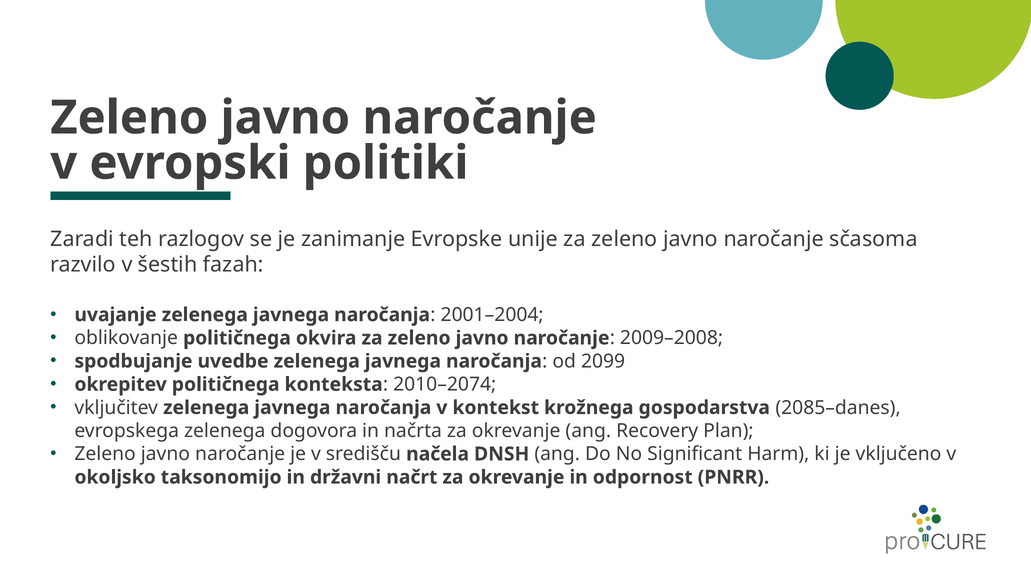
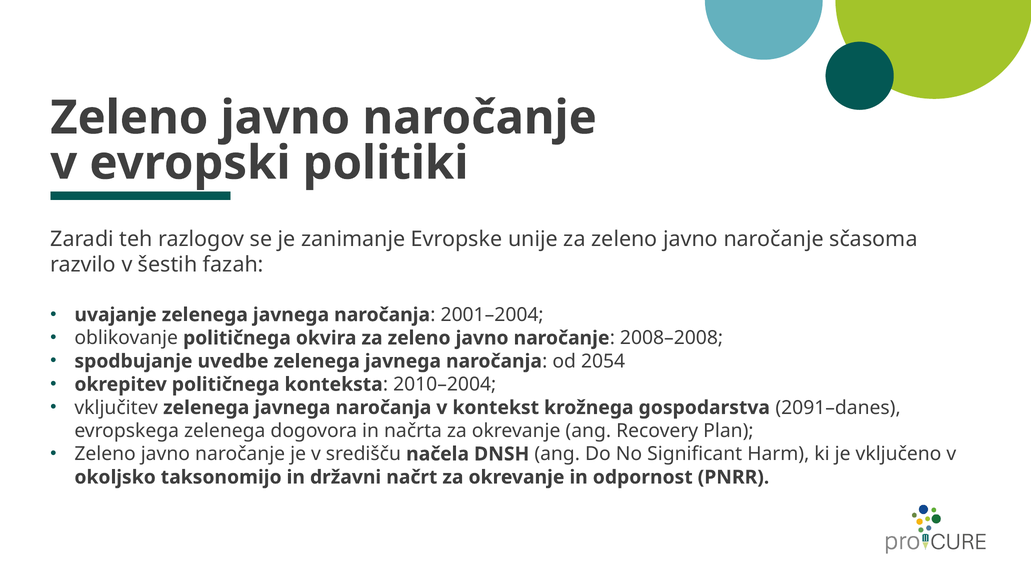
2009–2008: 2009–2008 -> 2008–2008 (672, 338)
2099: 2099 -> 2054 (603, 361)
2010–2074: 2010–2074 -> 2010–2004 (445, 384)
2085–danes: 2085–danes -> 2091–danes (838, 408)
